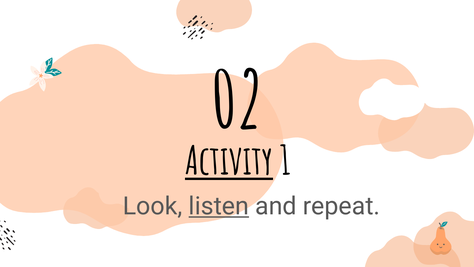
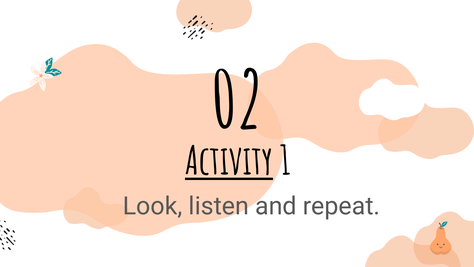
listen underline: present -> none (219, 206)
